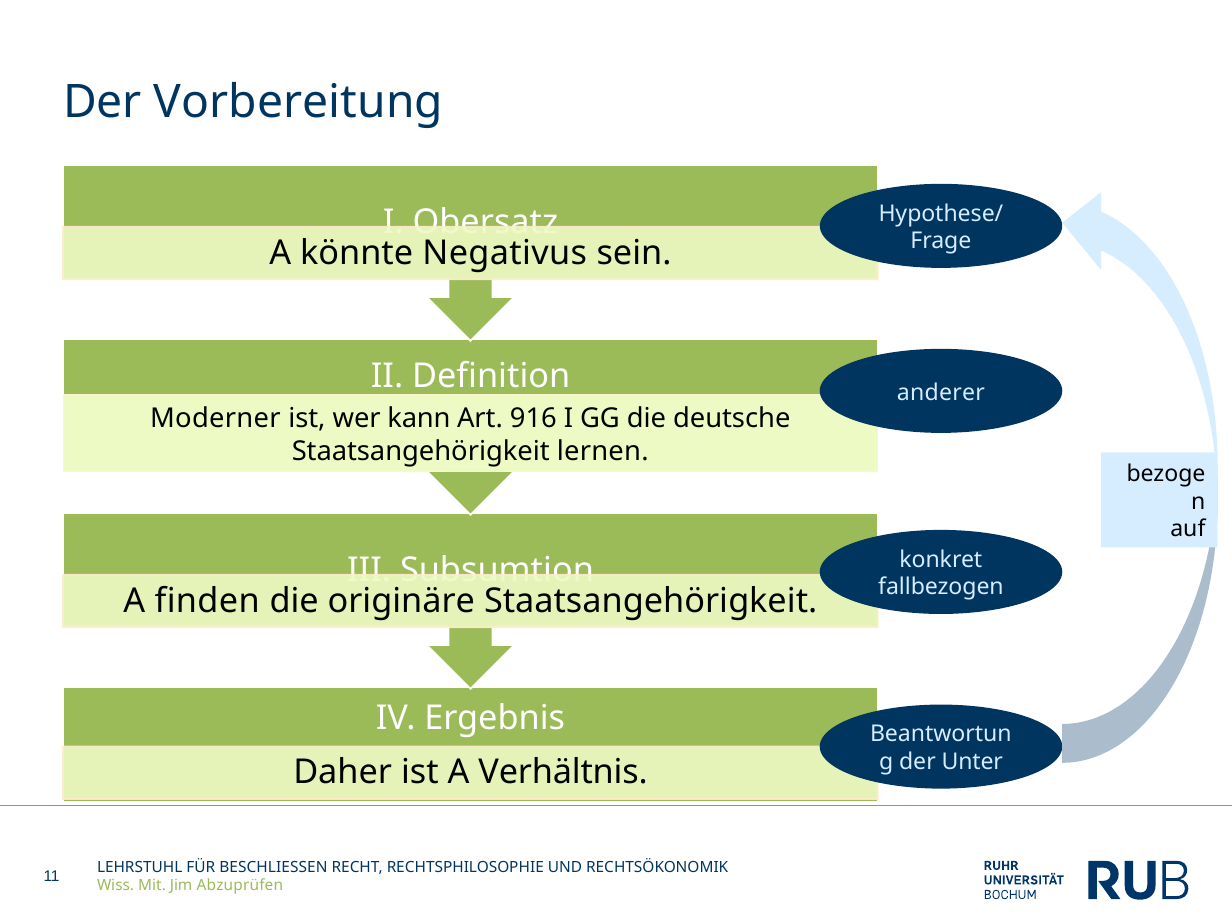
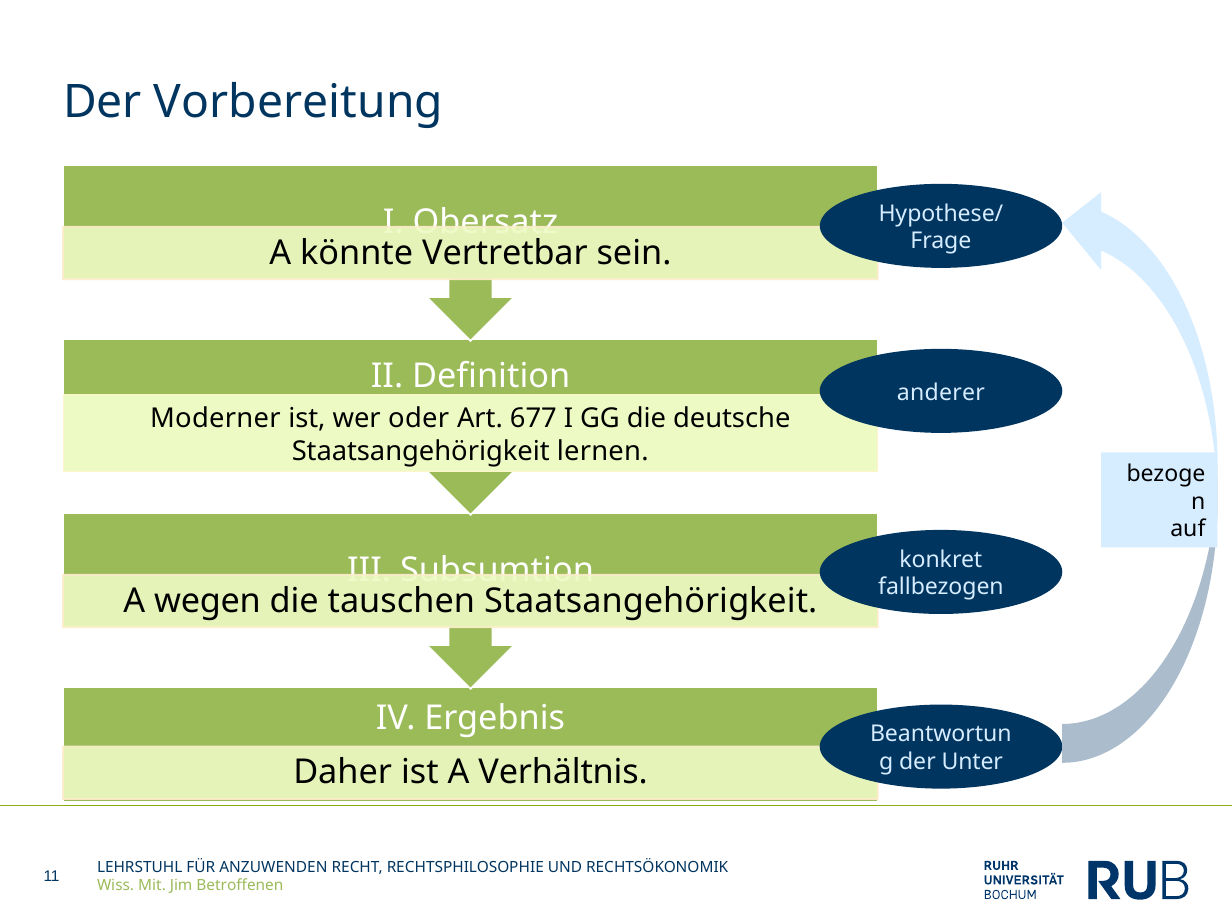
Negativus: Negativus -> Vertretbar (505, 253)
kann: kann -> oder (419, 418)
916: 916 -> 677 (533, 418)
finden: finden -> wegen (207, 601)
originäre: originäre -> tauschen (401, 601)
BESCHLIESSEN: BESCHLIESSEN -> ANZUWENDEN (273, 867)
Abzuprüfen: Abzuprüfen -> Betroffenen (240, 886)
